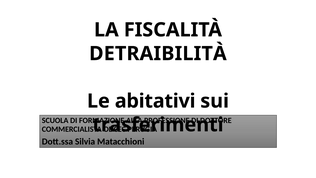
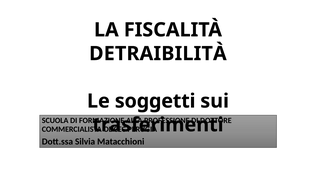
abitativi: abitativi -> soggetti (155, 101)
